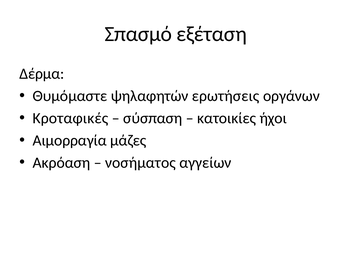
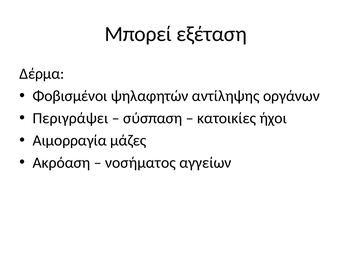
Σπασμό: Σπασμό -> Μπορεί (138, 34)
Θυμόμαστε: Θυμόμαστε -> Φοβισμένοι (70, 96)
ερωτήσεις: ερωτήσεις -> αντίληψης (226, 96)
Κροταφικές: Κροταφικές -> Περιγράψει (70, 118)
